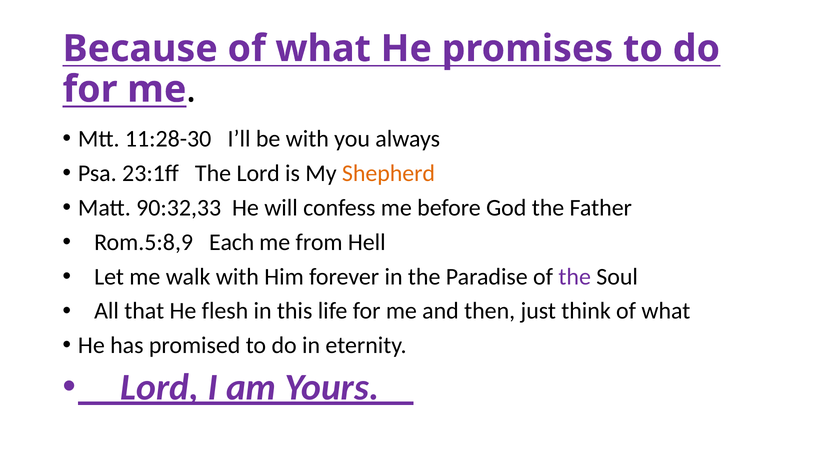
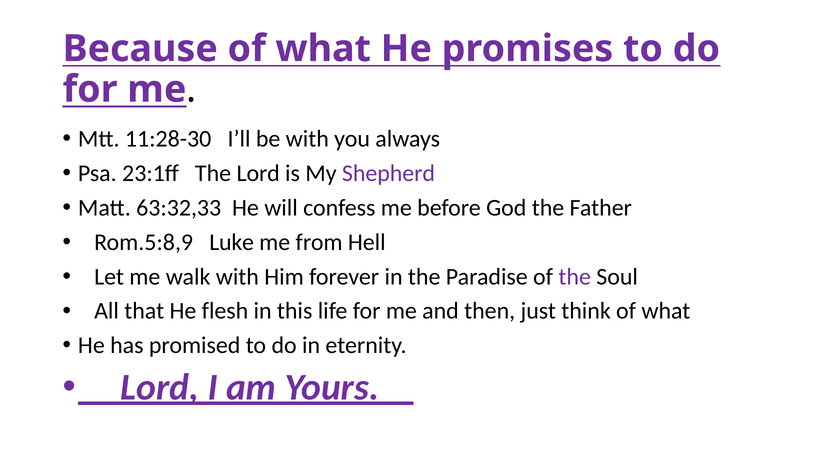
Shepherd colour: orange -> purple (388, 173)
90:32,33: 90:32,33 -> 63:32,33 (179, 208)
Each: Each -> Luke (232, 242)
